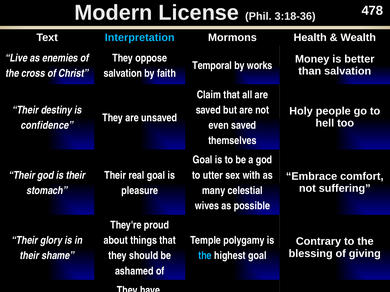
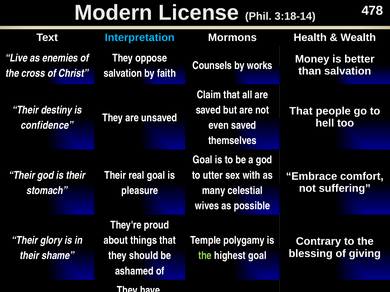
3:18-36: 3:18-36 -> 3:18-14 (295, 16)
Temporal: Temporal -> Counsels (212, 66)
Holy: Holy -> That (301, 111)
the colour: light blue -> light green (205, 256)
